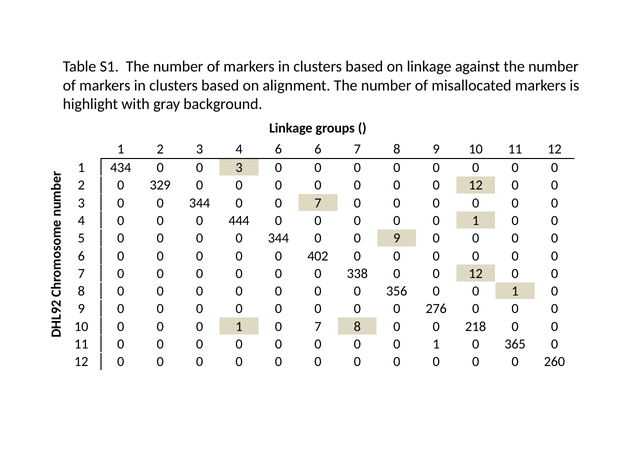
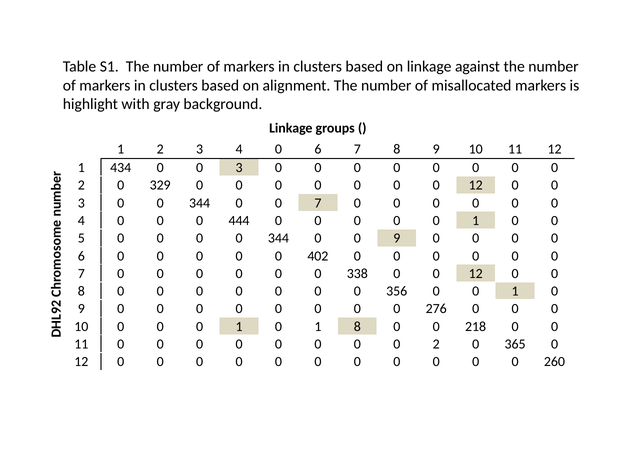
3 4 6: 6 -> 0 (278, 149)
1 0 7: 7 -> 1 (318, 326)
1: 1 -> 2 (436, 344)
